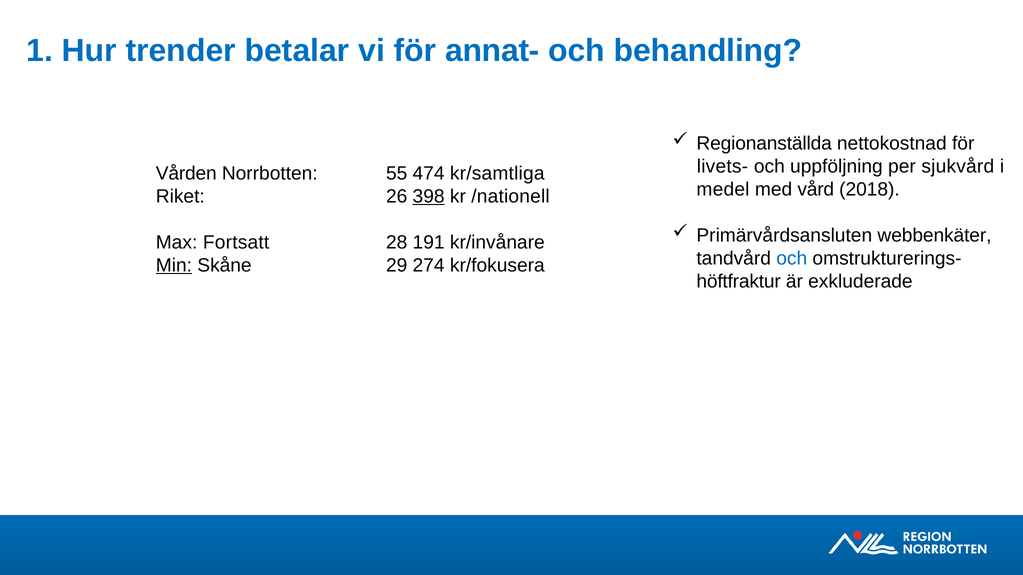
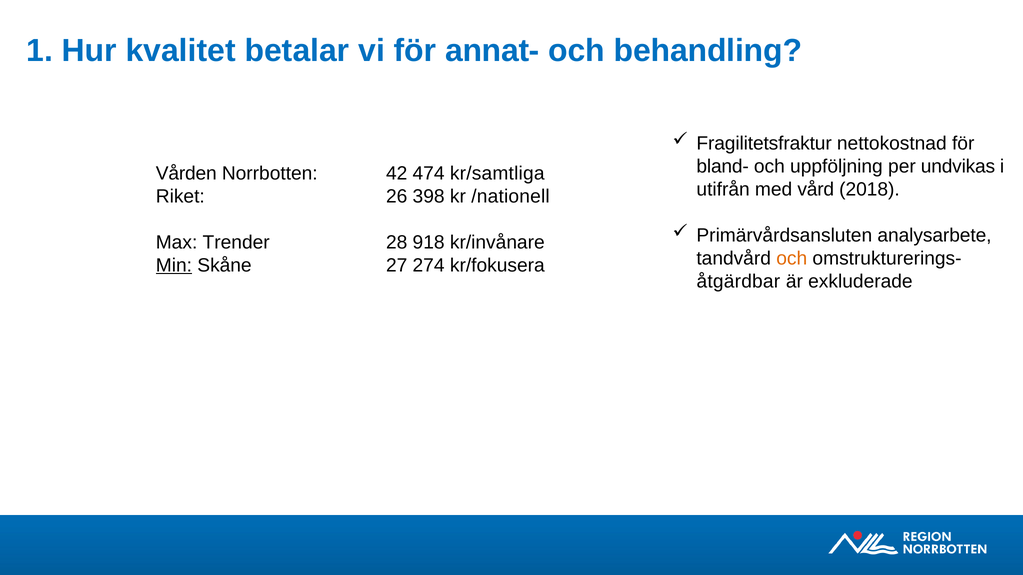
trender: trender -> kvalitet (181, 51)
Regionanställda: Regionanställda -> Fragilitetsfraktur (764, 144)
livets-: livets- -> bland- (723, 167)
sjukvård: sjukvård -> undvikas (958, 167)
55: 55 -> 42 (397, 173)
medel: medel -> utifrån (723, 190)
398 underline: present -> none (429, 196)
webbenkäter: webbenkäter -> analysarbete (935, 236)
Fortsatt: Fortsatt -> Trender (236, 242)
191: 191 -> 918 (429, 242)
och colour: blue -> orange (792, 259)
29: 29 -> 27 (397, 265)
höftfraktur: höftfraktur -> åtgärdbar (738, 282)
